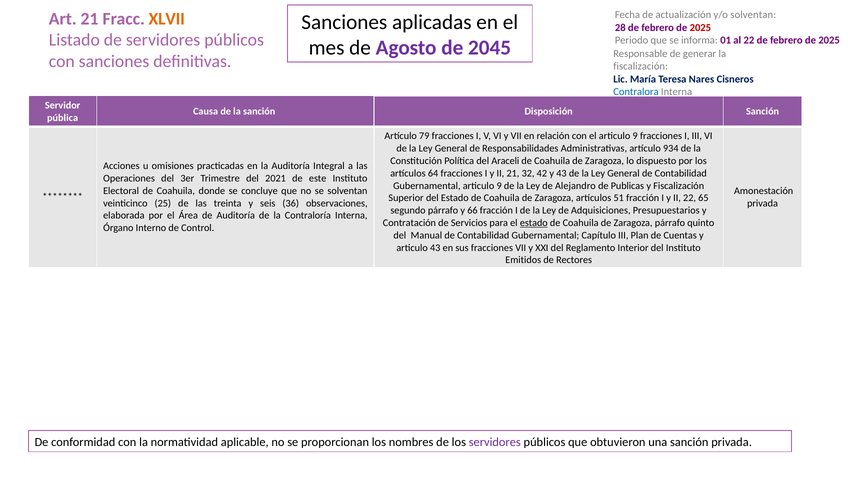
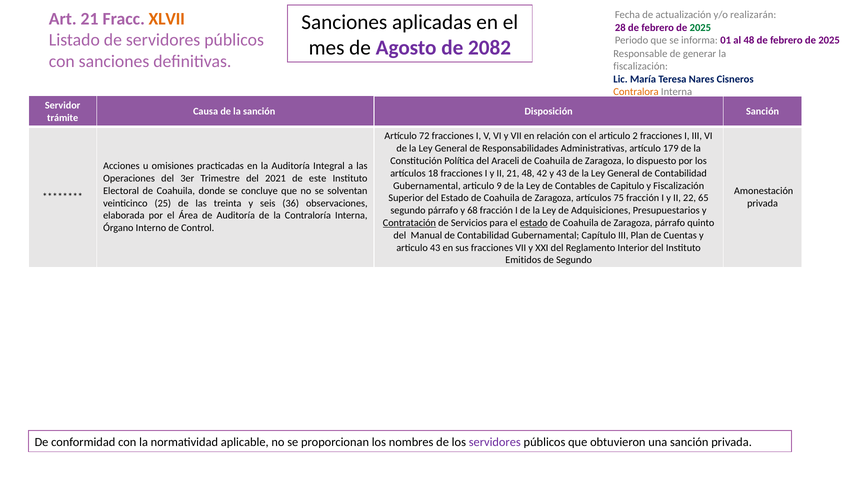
y/o solventan: solventan -> realizarán (753, 15)
2025 colour: red -> green (700, 28)
al 22: 22 -> 48 (749, 40)
2045: 2045 -> 2082 (490, 48)
Contralora colour: blue -> orange (636, 92)
pública: pública -> trámite (63, 118)
79: 79 -> 72 (424, 136)
el articulo 9: 9 -> 2 (635, 136)
934: 934 -> 179 (671, 149)
64: 64 -> 18 (433, 173)
21 32: 32 -> 48 (528, 173)
Alejandro: Alejandro -> Contables (575, 186)
Publicas: Publicas -> Capitulo (627, 186)
51: 51 -> 75 (619, 198)
66: 66 -> 68 (472, 210)
Contratación underline: none -> present (409, 223)
de Rectores: Rectores -> Segundo (574, 260)
